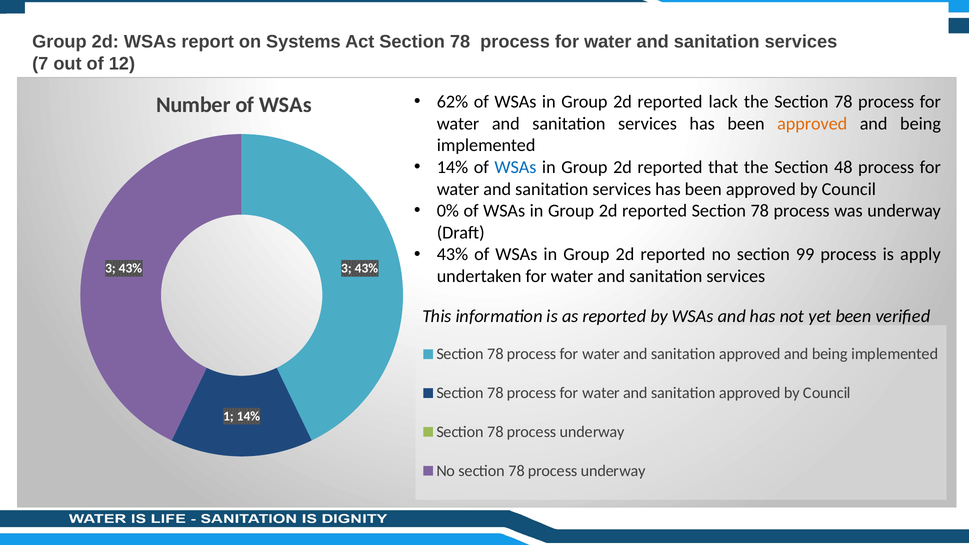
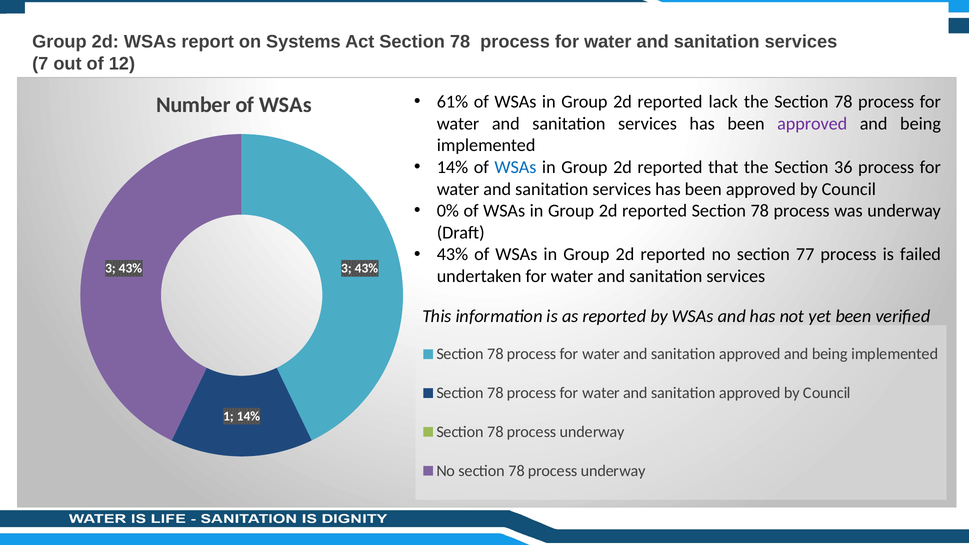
62%: 62% -> 61% (452, 102)
approved colour: orange -> purple (812, 124)
48: 48 -> 36 (843, 167)
99: 99 -> 77 (805, 255)
apply: apply -> failed (920, 255)
